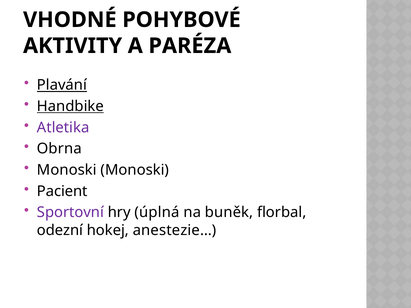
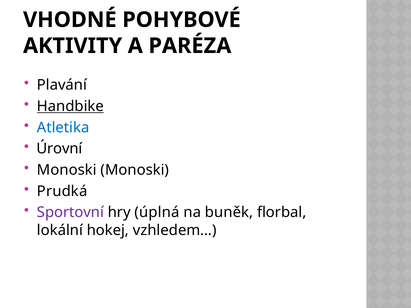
Plavání underline: present -> none (62, 85)
Atletika colour: purple -> blue (63, 128)
Obrna: Obrna -> Úrovní (60, 149)
Pacient: Pacient -> Prudká (62, 191)
odezní: odezní -> lokální (60, 230)
anestezie…: anestezie… -> vzhledem… (175, 230)
